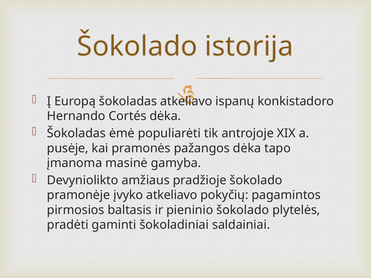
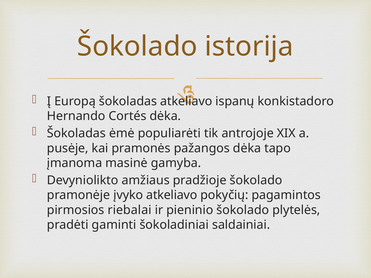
baltasis: baltasis -> riebalai (130, 210)
